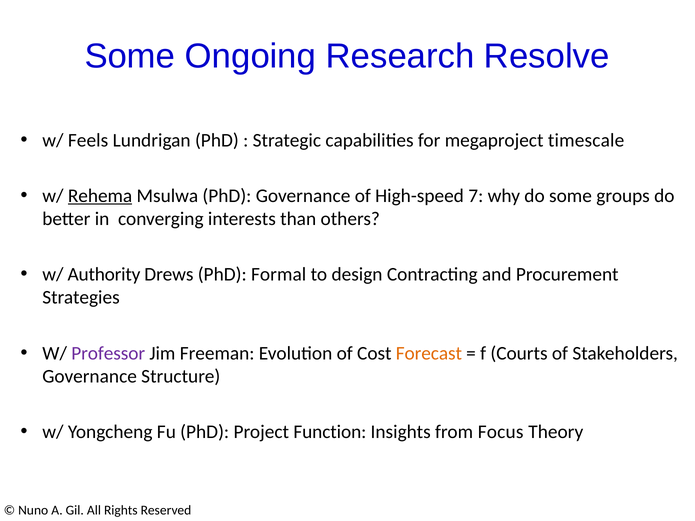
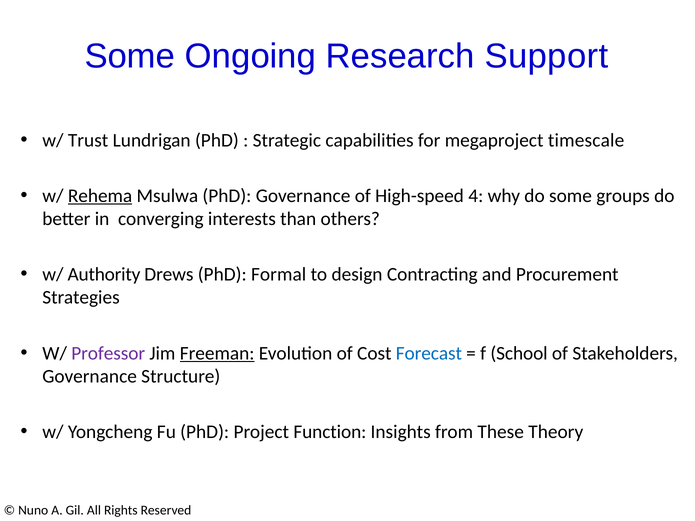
Resolve: Resolve -> Support (547, 56)
Feels: Feels -> Trust (88, 140)
7: 7 -> 4 (476, 196)
Freeman underline: none -> present (217, 353)
Forecast colour: orange -> blue (429, 353)
Courts: Courts -> School (519, 353)
Focus: Focus -> These (501, 432)
